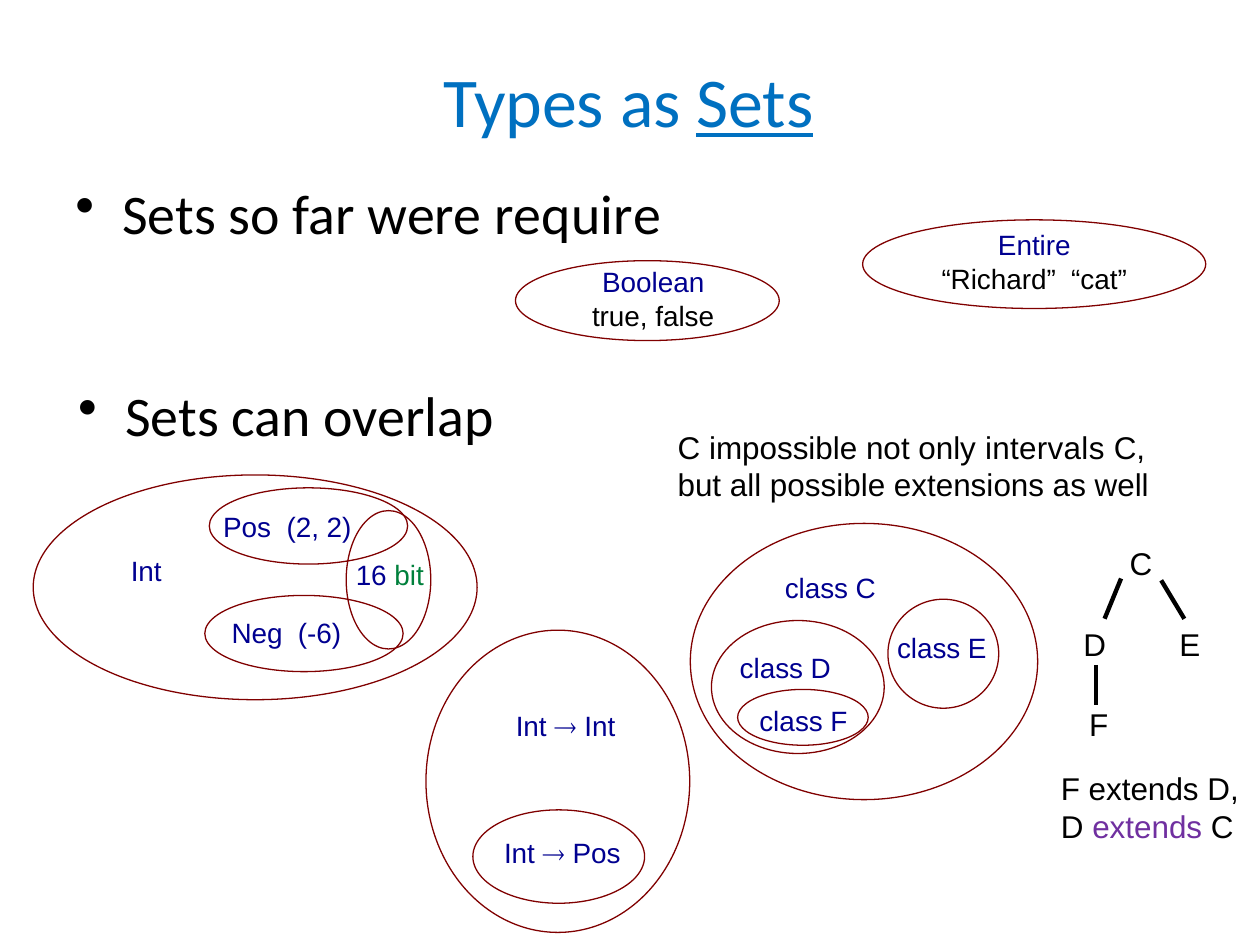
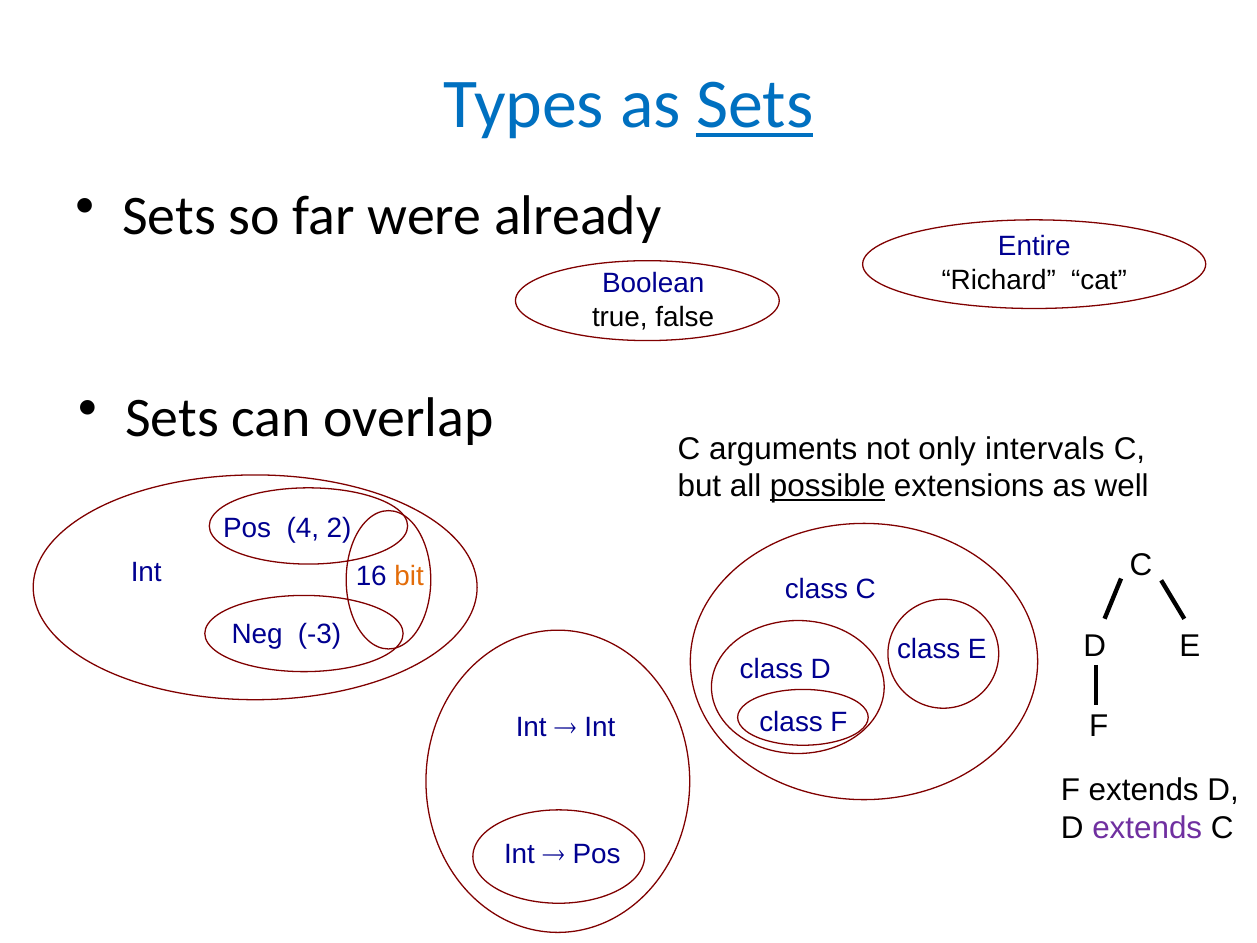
require: require -> already (578, 216)
impossible: impossible -> arguments (783, 449)
possible underline: none -> present (828, 486)
Pos 2: 2 -> 4 (303, 528)
bit colour: green -> orange (409, 577)
-6: -6 -> -3 (320, 634)
